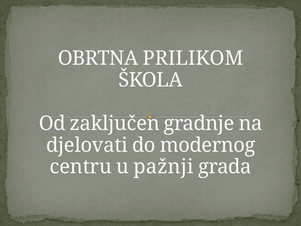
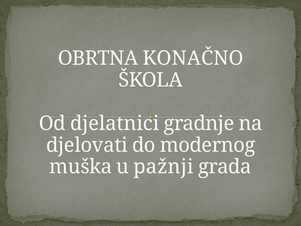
PRILIKOM: PRILIKOM -> KONAČNO (193, 58)
zaključen: zaključen -> djelatnici (115, 123)
centru: centru -> muška (81, 167)
